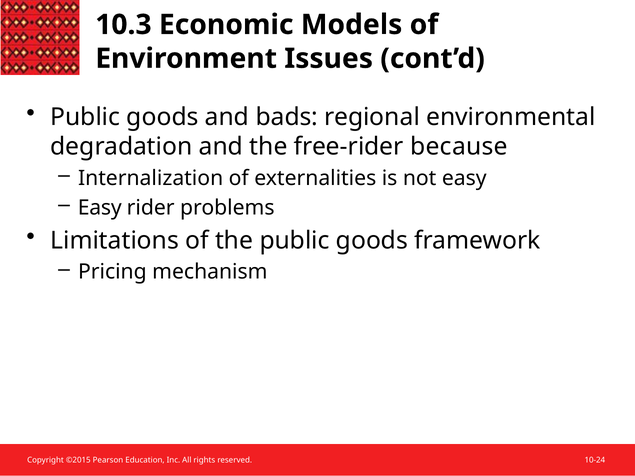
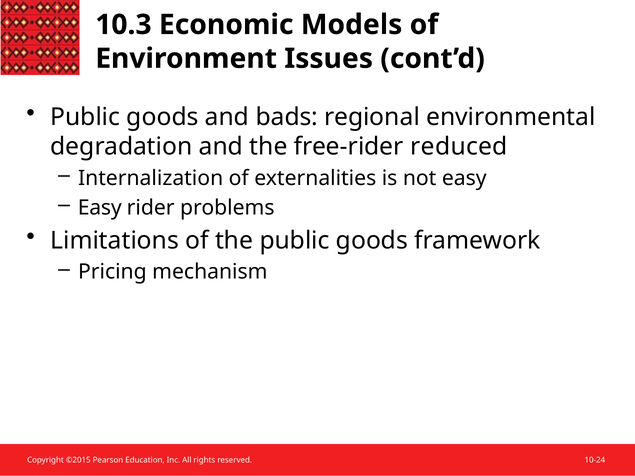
because: because -> reduced (459, 147)
